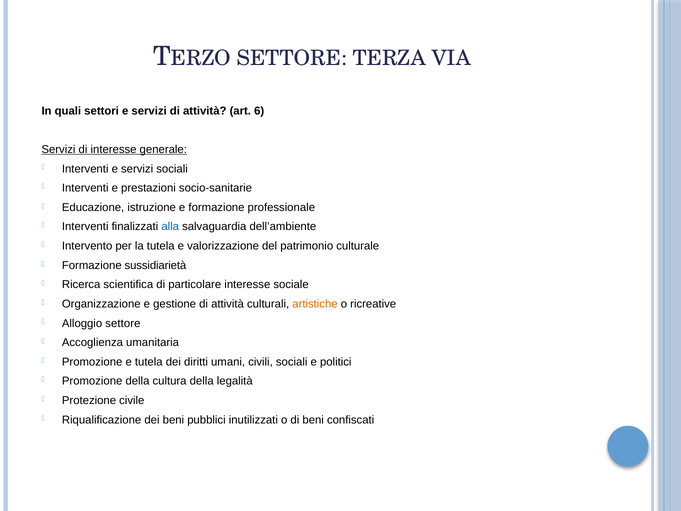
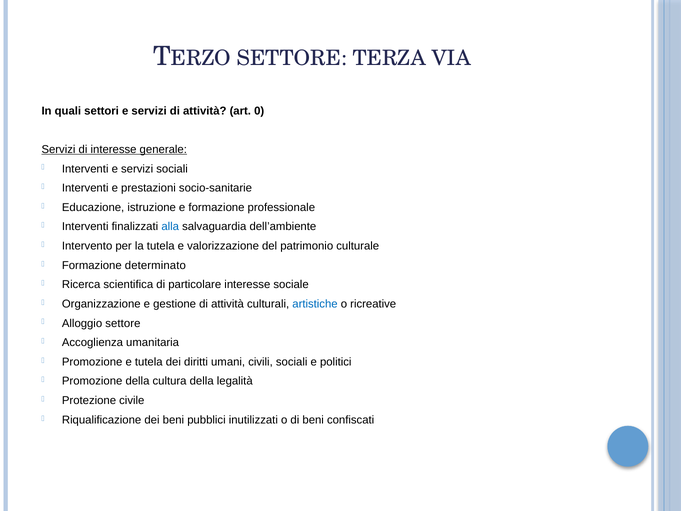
6: 6 -> 0 (259, 111)
sussidiarietà: sussidiarietà -> determinato (155, 265)
artistiche colour: orange -> blue (315, 304)
